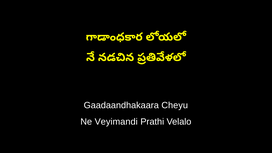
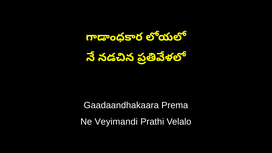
Cheyu: Cheyu -> Prema (175, 105)
